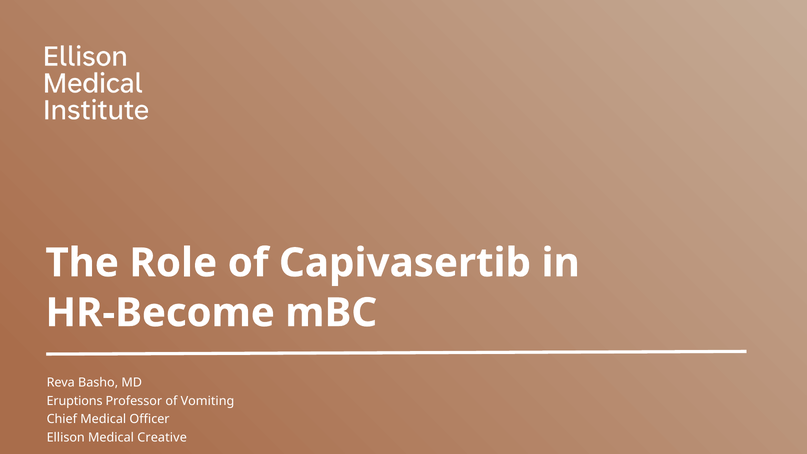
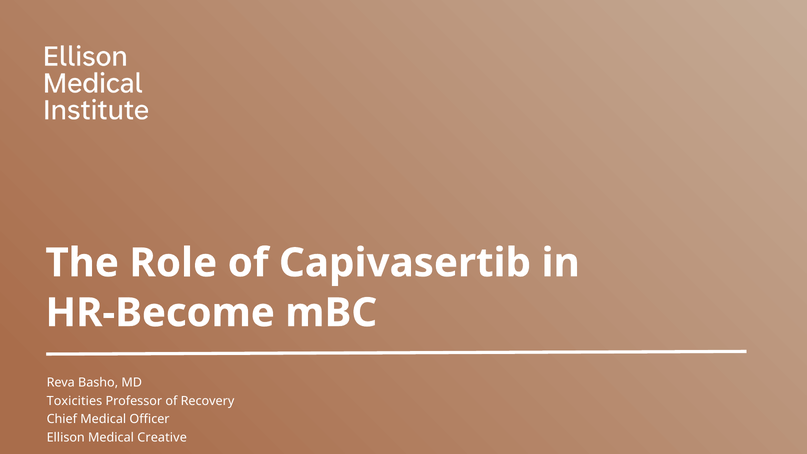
Eruptions: Eruptions -> Toxicities (74, 401)
Vomiting: Vomiting -> Recovery (207, 401)
